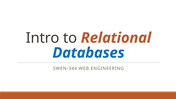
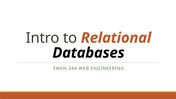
Databases colour: blue -> black (89, 53)
